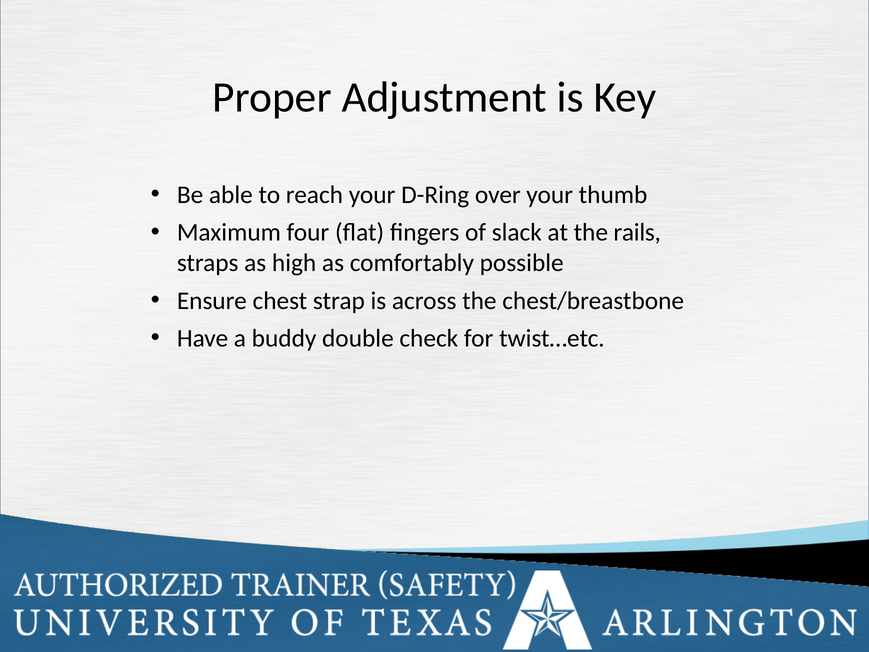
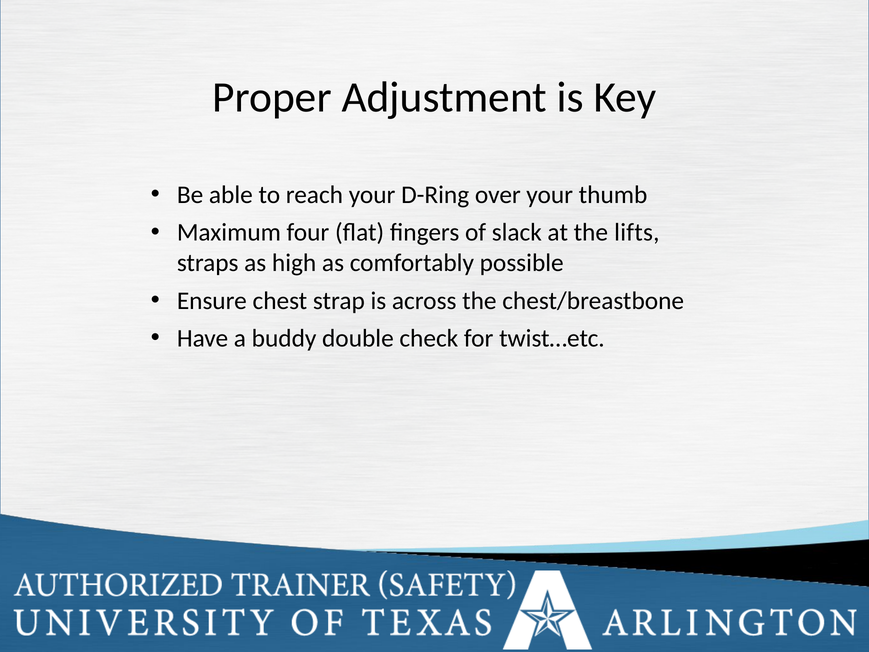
rails: rails -> lifts (637, 232)
